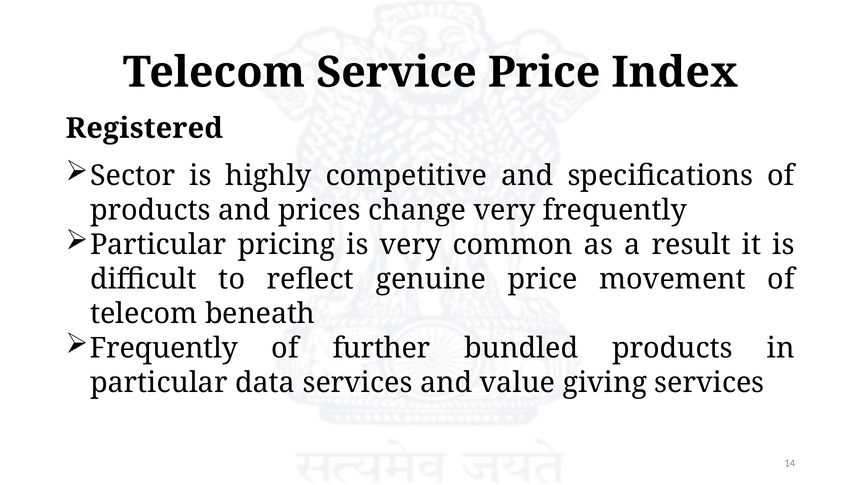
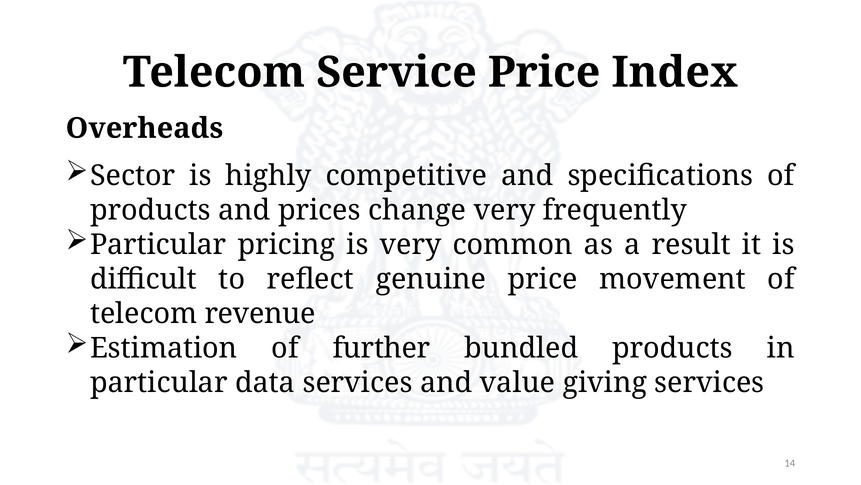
Registered: Registered -> Overheads (144, 128)
beneath: beneath -> revenue (260, 313)
Frequently: Frequently -> Estimation (164, 348)
